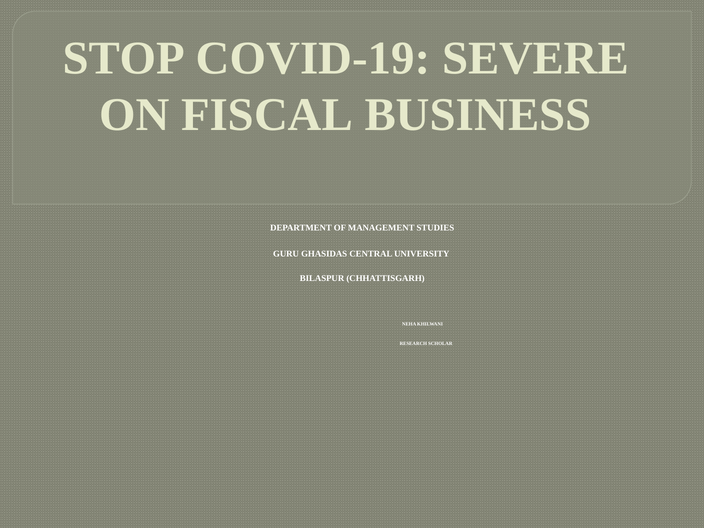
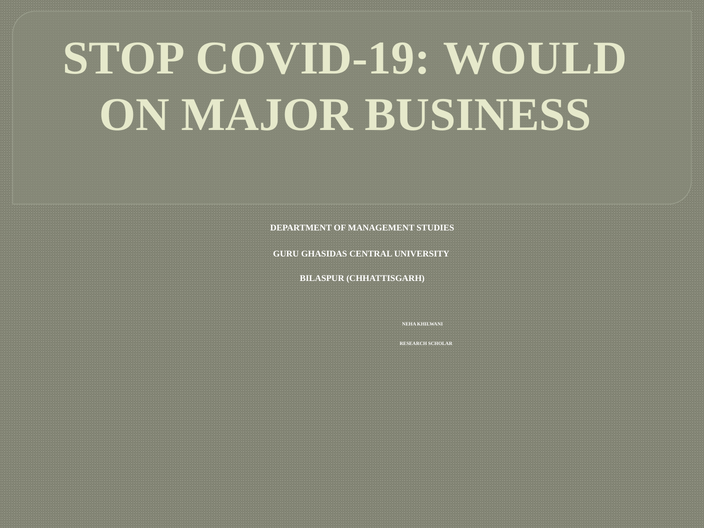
SEVERE: SEVERE -> WOULD (535, 58)
FISCAL: FISCAL -> MAJOR (267, 115)
